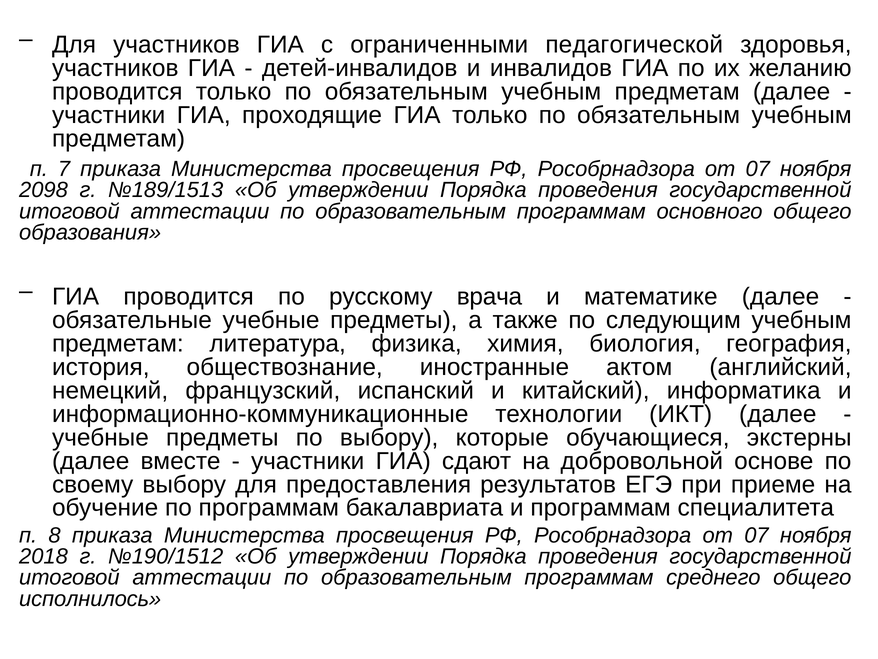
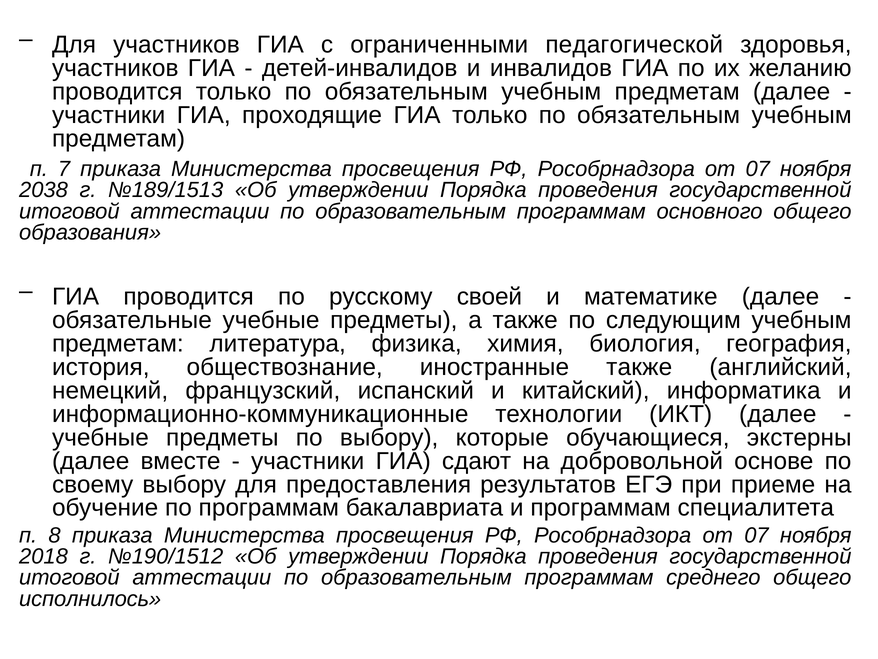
2098: 2098 -> 2038 (43, 190)
врача: врача -> своей (489, 297)
иностранные актом: актом -> также (639, 367)
